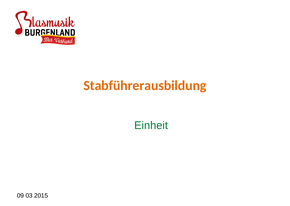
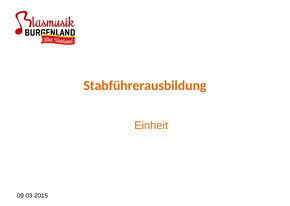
Einheit colour: green -> orange (151, 125)
